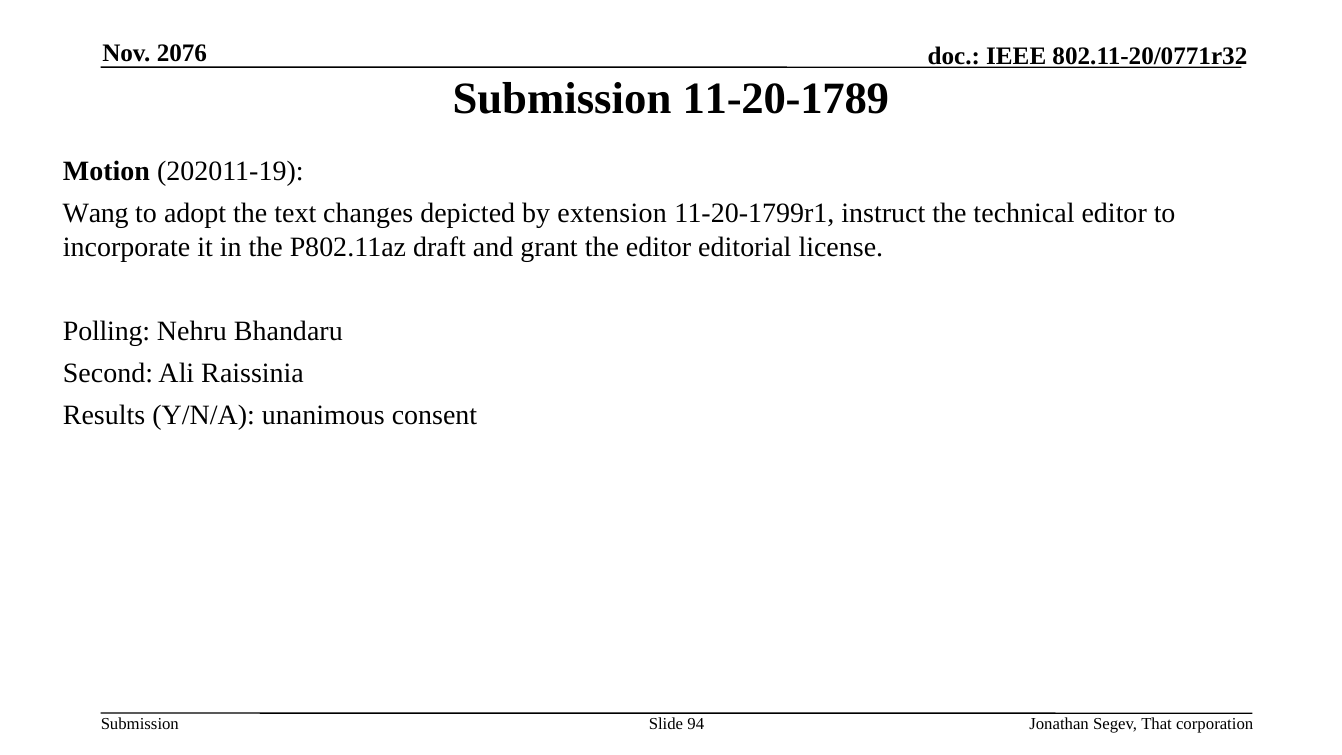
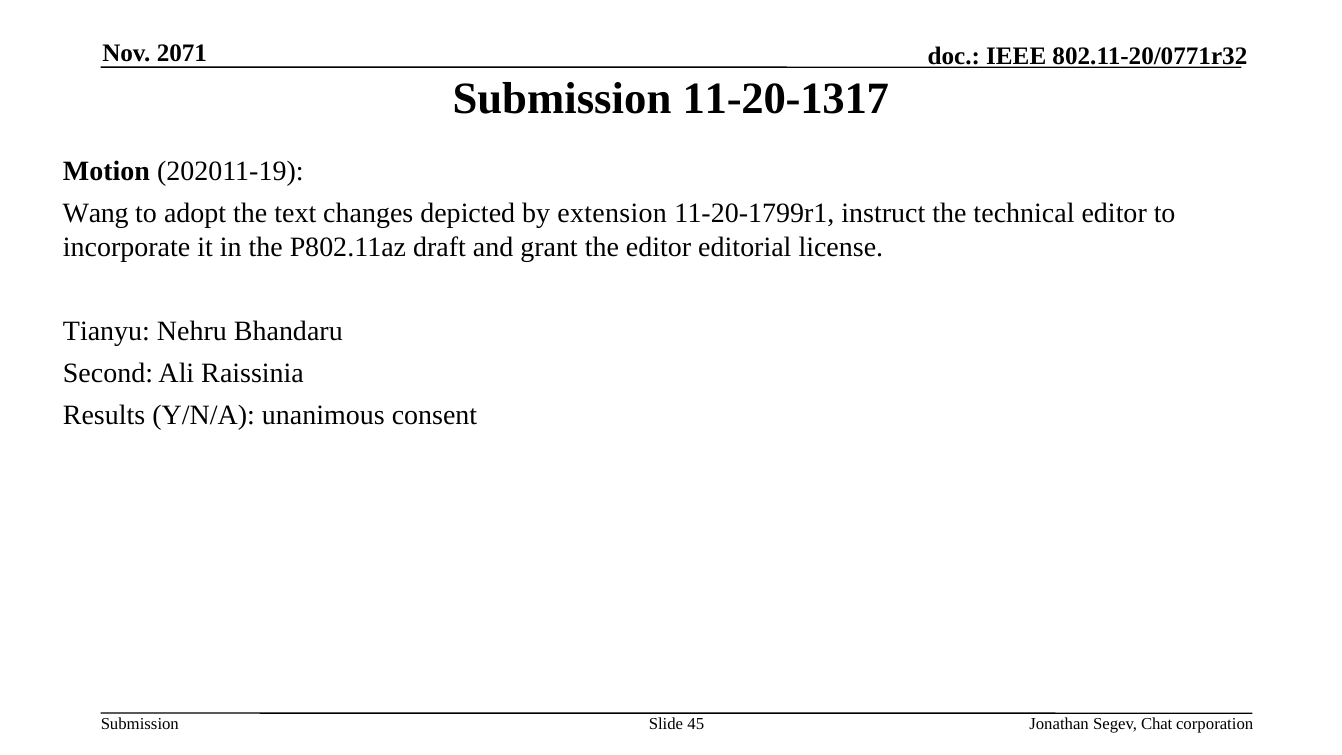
2076: 2076 -> 2071 (182, 53)
11-20-1789: 11-20-1789 -> 11-20-1317 (786, 99)
Polling: Polling -> Tianyu (106, 331)
94: 94 -> 45 (696, 724)
That: That -> Chat (1157, 724)
